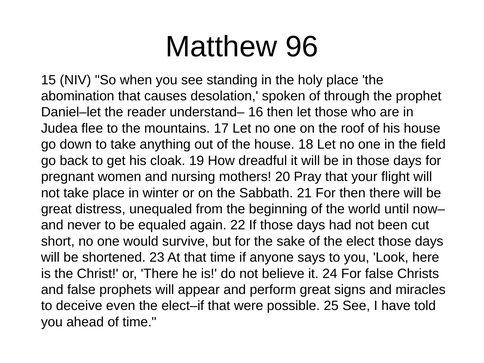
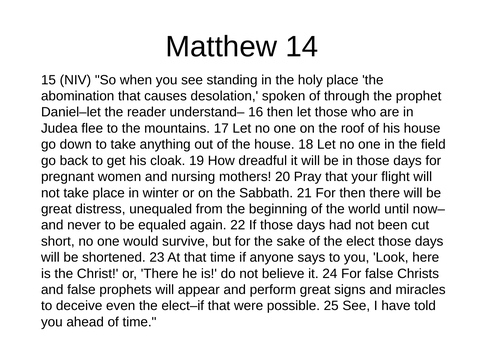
96: 96 -> 14 (302, 47)
